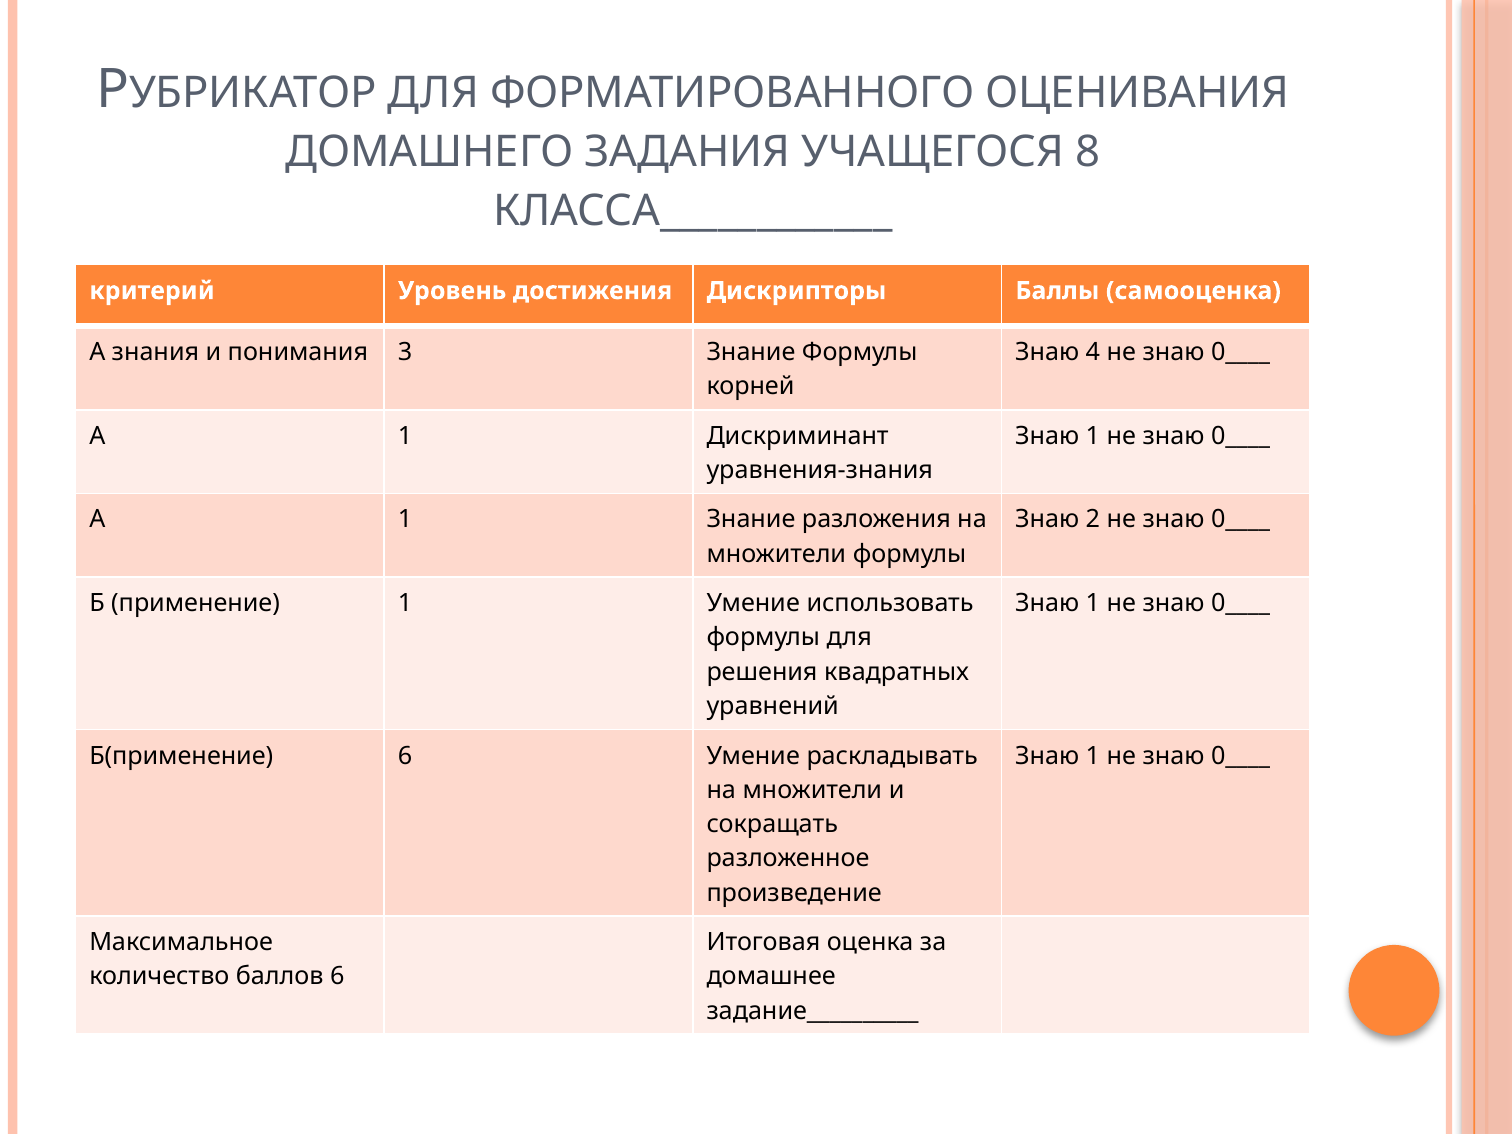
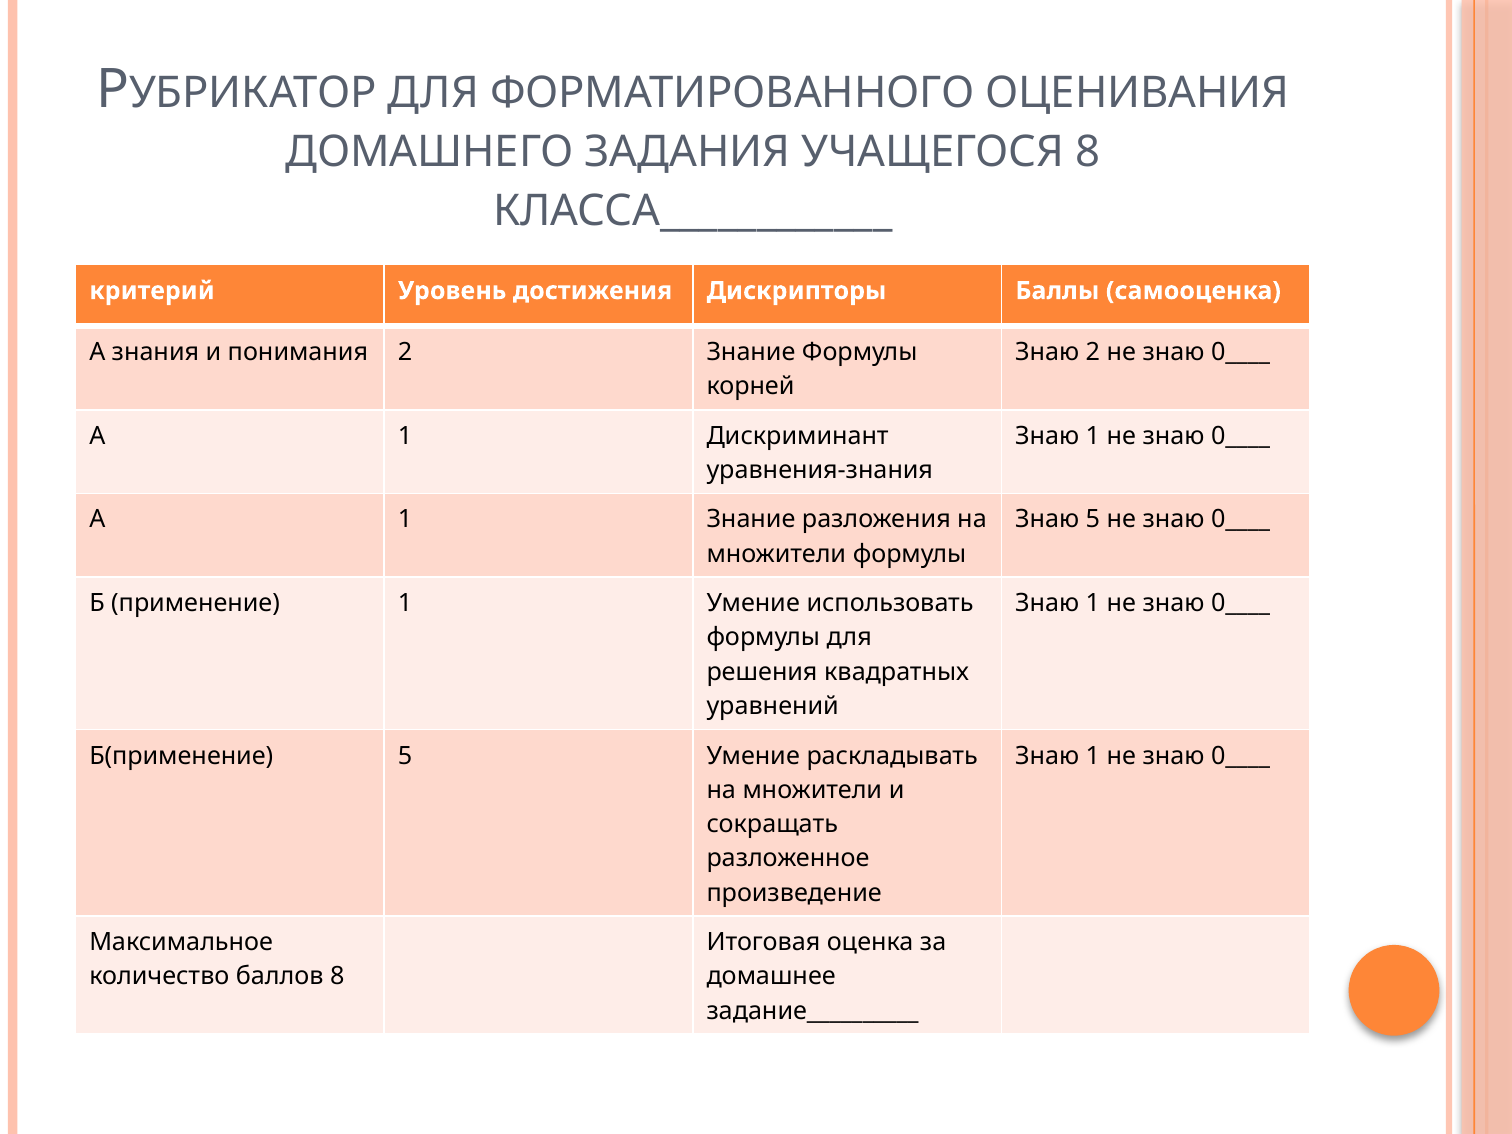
понимания 3: 3 -> 2 (405, 352)
Знаю 4: 4 -> 2 (1093, 352)
Знаю 2: 2 -> 5 (1093, 520)
Б(применение 6: 6 -> 5 (405, 756)
баллов 6: 6 -> 8 (337, 977)
